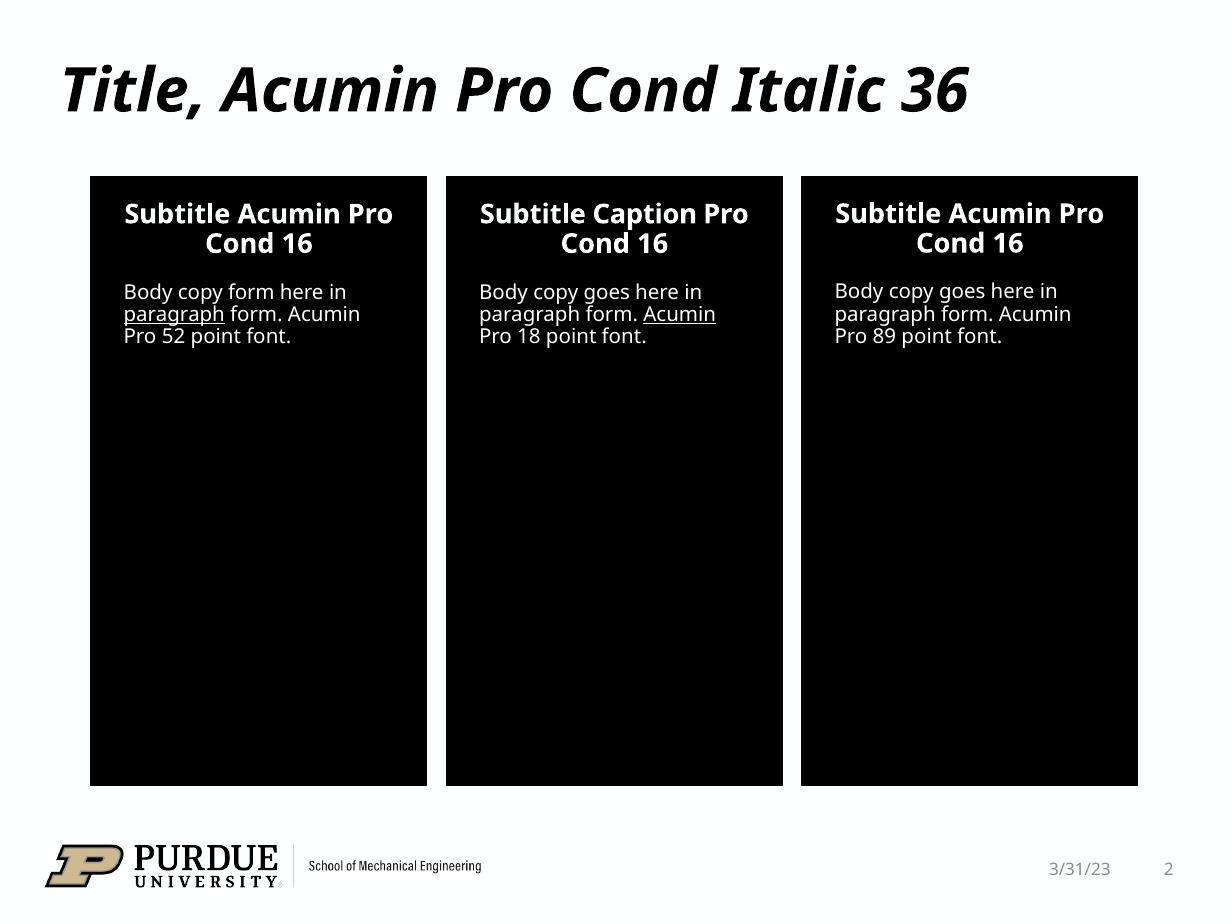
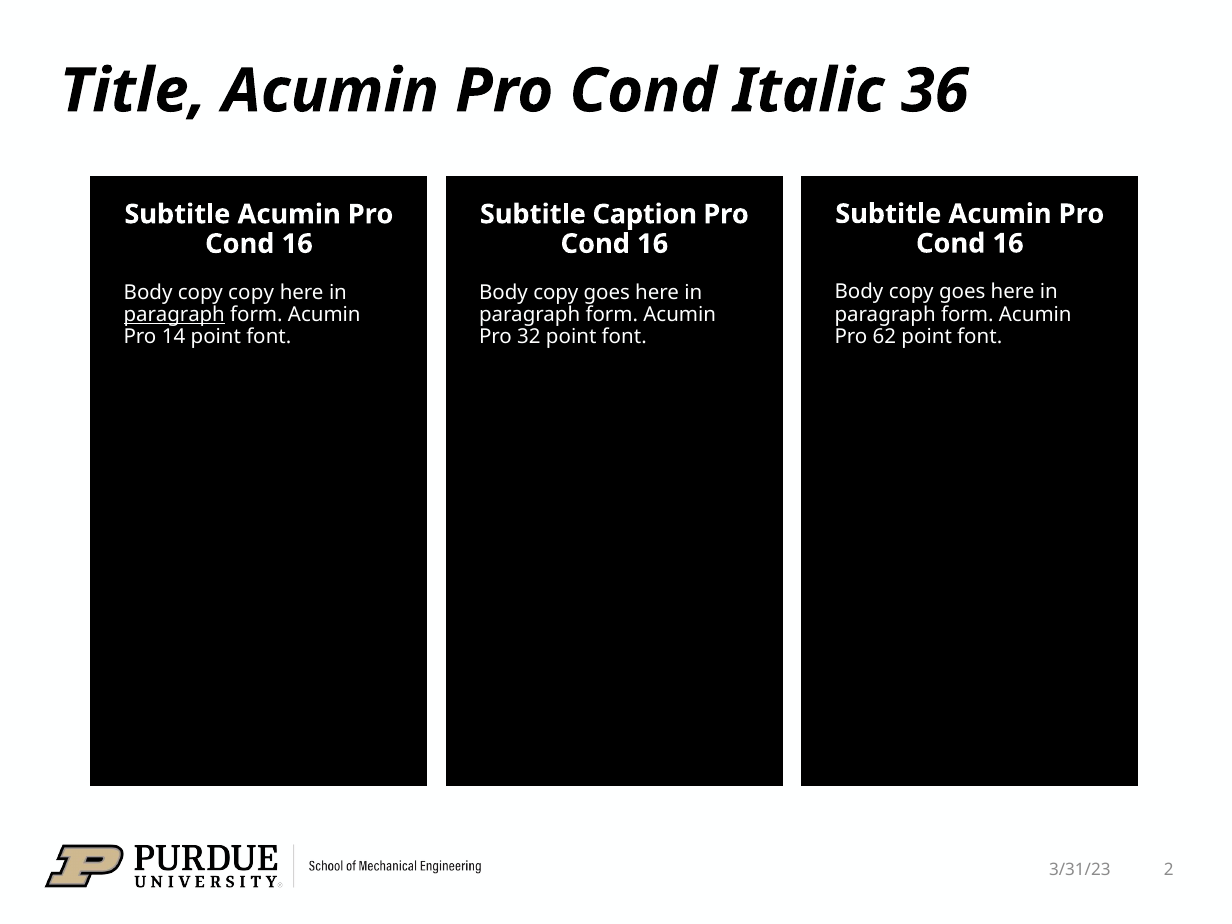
copy form: form -> copy (251, 292)
Acumin underline: present -> none (680, 315)
89: 89 -> 62 (884, 336)
52: 52 -> 14 (174, 337)
18: 18 -> 32 (529, 337)
